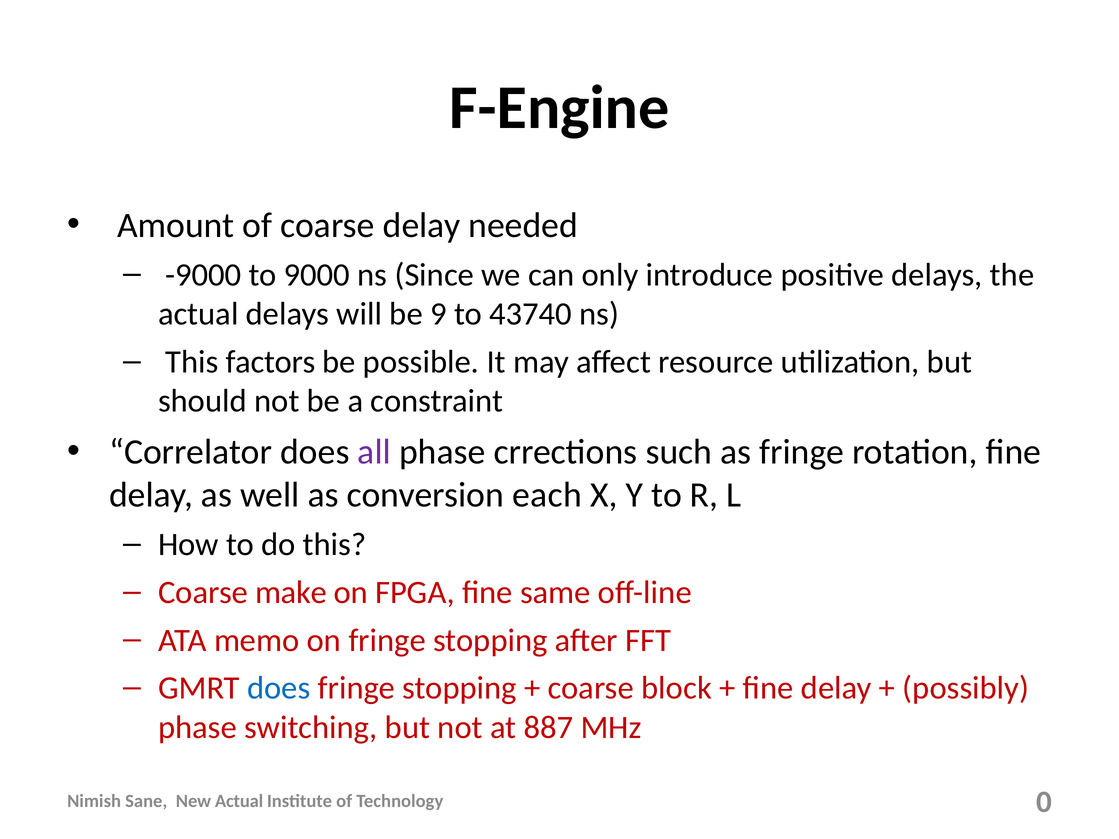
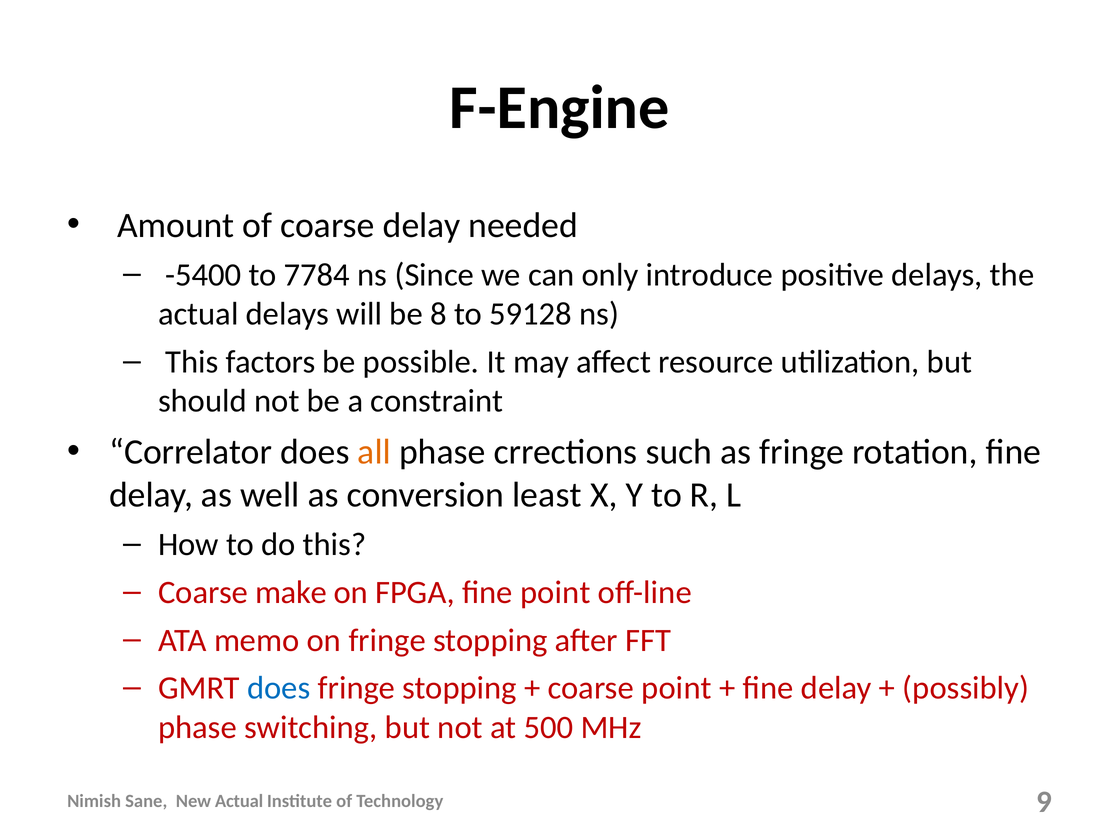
-9000: -9000 -> -5400 (203, 275)
9000: 9000 -> 7784 (317, 275)
9: 9 -> 8 (439, 314)
43740: 43740 -> 59128 (531, 314)
all colour: purple -> orange (374, 452)
each: each -> least (547, 495)
fine same: same -> point (555, 593)
coarse block: block -> point (676, 688)
887: 887 -> 500 (548, 728)
0: 0 -> 9 (1044, 802)
